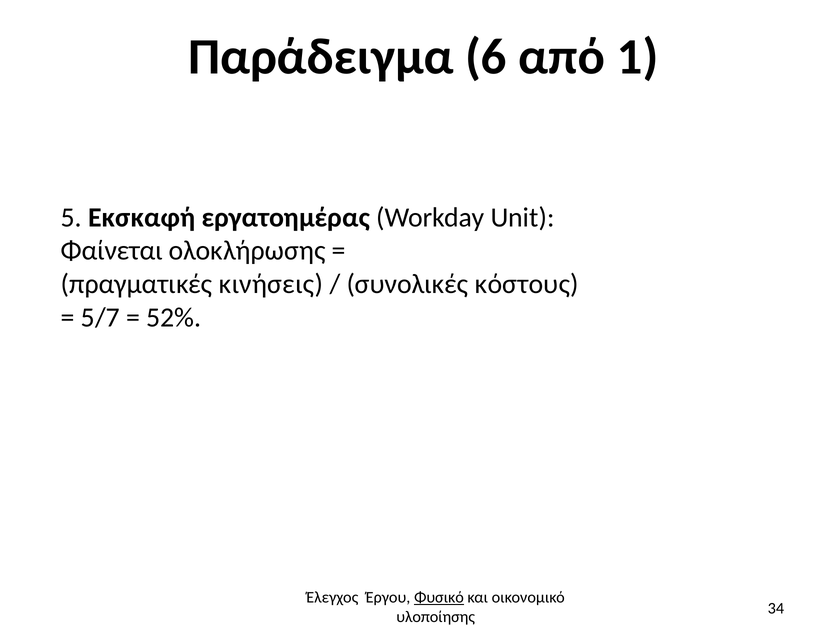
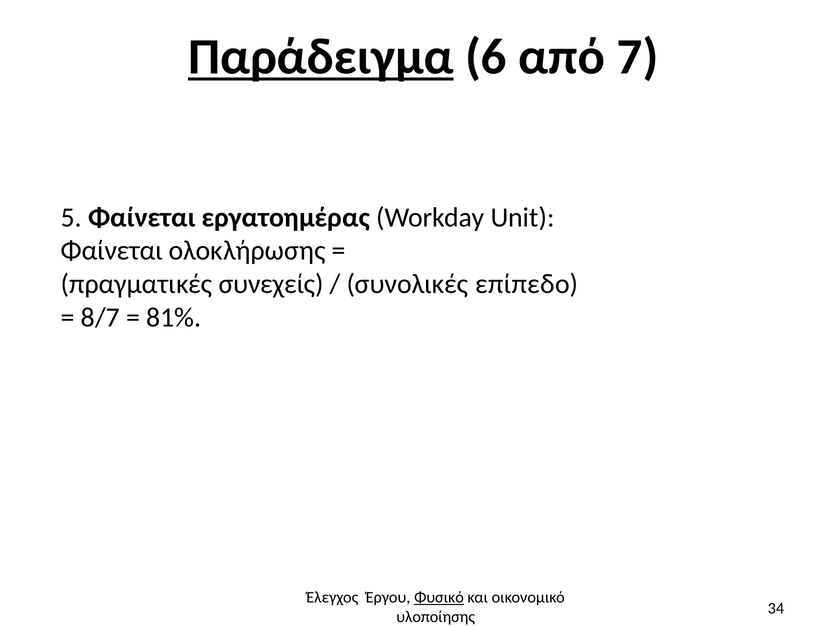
Παράδειγμα underline: none -> present (321, 57)
1: 1 -> 7 (638, 57)
5 Εκσκαφή: Εκσκαφή -> Φαίνεται (142, 217)
κινήσεις: κινήσεις -> συνεχείς (271, 284)
κόστους: κόστους -> επίπεδο (527, 284)
5/7: 5/7 -> 8/7 (100, 317)
52%: 52% -> 81% (174, 317)
